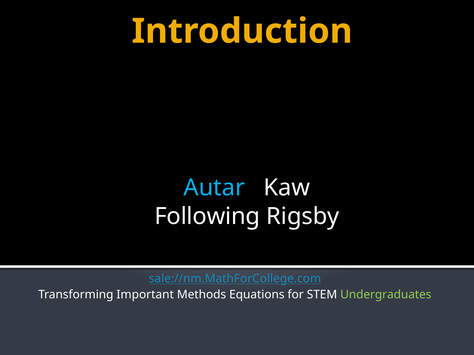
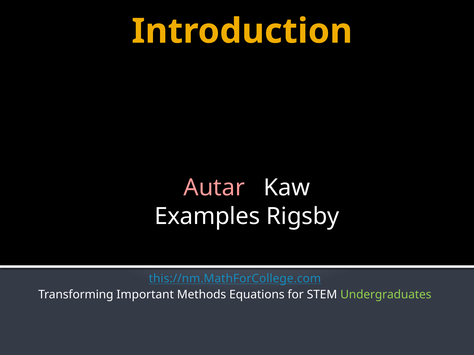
Autar colour: light blue -> pink (214, 188)
Following: Following -> Examples (207, 217)
sale://nm.MathForCollege.com: sale://nm.MathForCollege.com -> this://nm.MathForCollege.com (235, 279)
